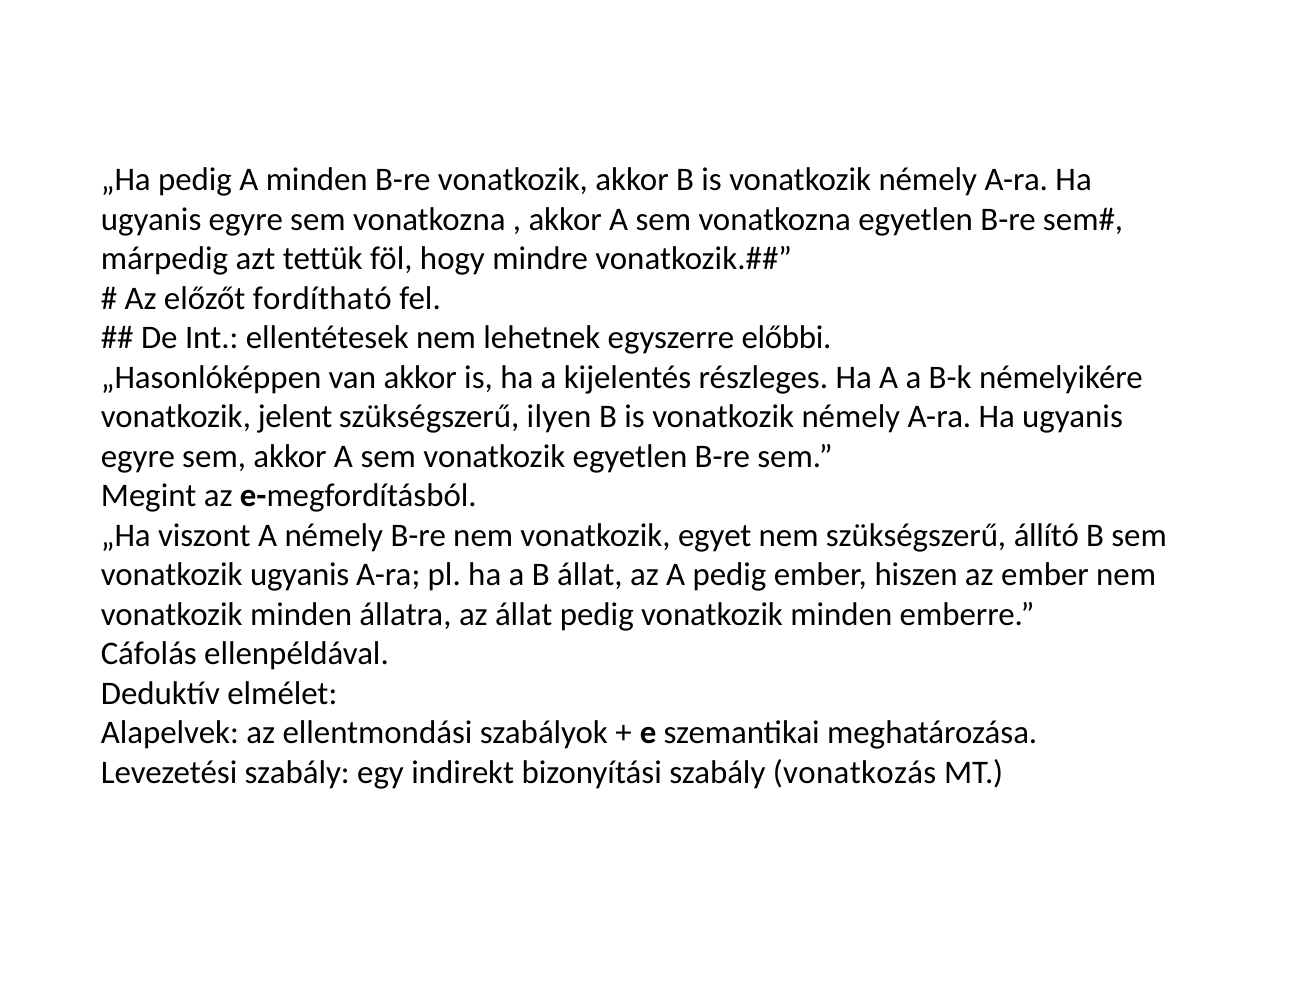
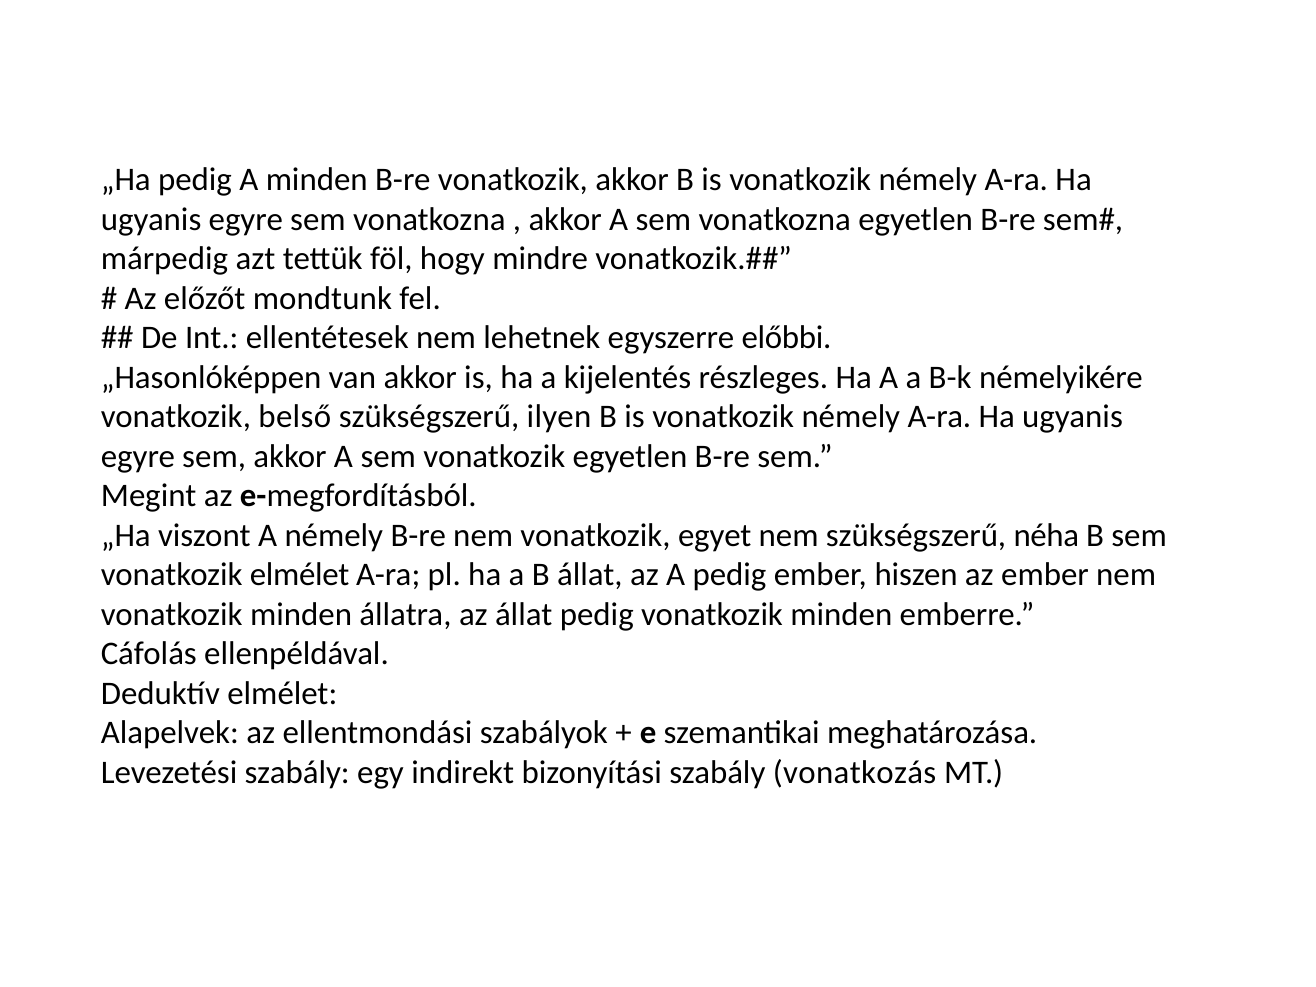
fordítható: fordítható -> mondtunk (322, 298)
jelent: jelent -> belső (295, 417)
állító: állító -> néha (1046, 535)
vonatkozik ugyanis: ugyanis -> elmélet (300, 575)
